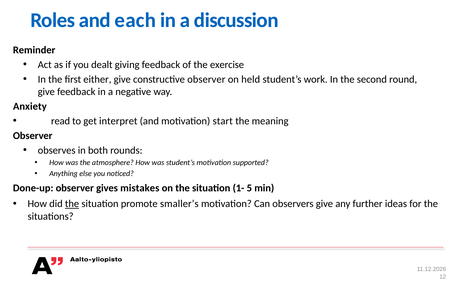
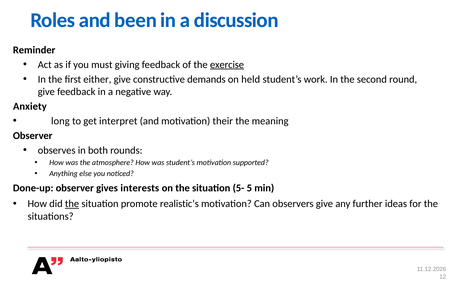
each: each -> been (136, 20)
dealt: dealt -> must (102, 65)
exercise underline: none -> present (227, 65)
constructive observer: observer -> demands (206, 79)
read: read -> long (60, 121)
start: start -> their (223, 121)
mistakes: mistakes -> interests (140, 188)
1-: 1- -> 5- (239, 188)
smaller’s: smaller’s -> realistic’s (179, 204)
